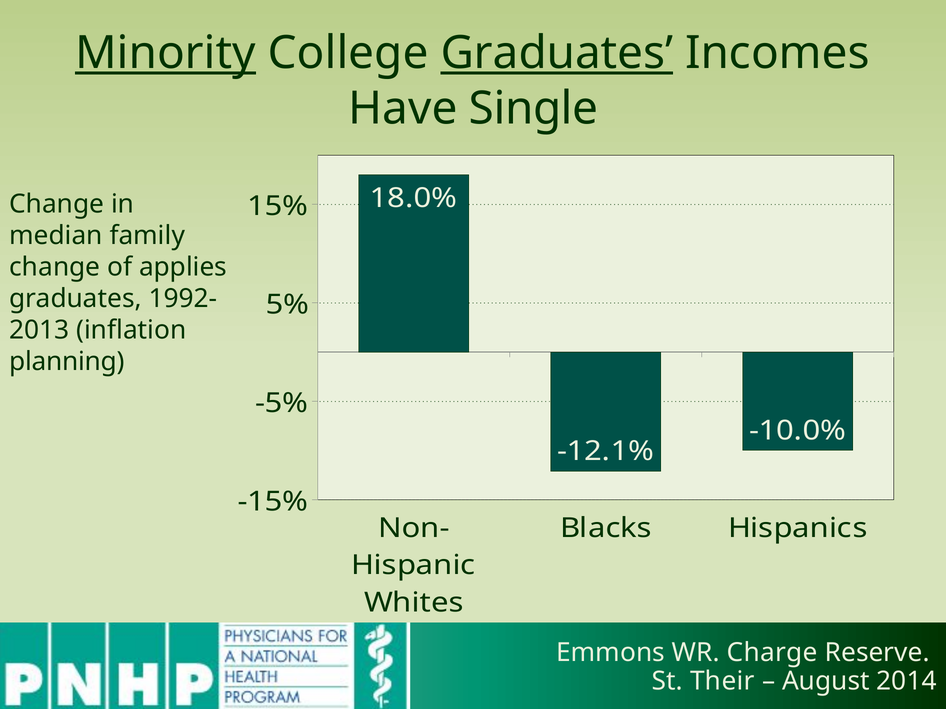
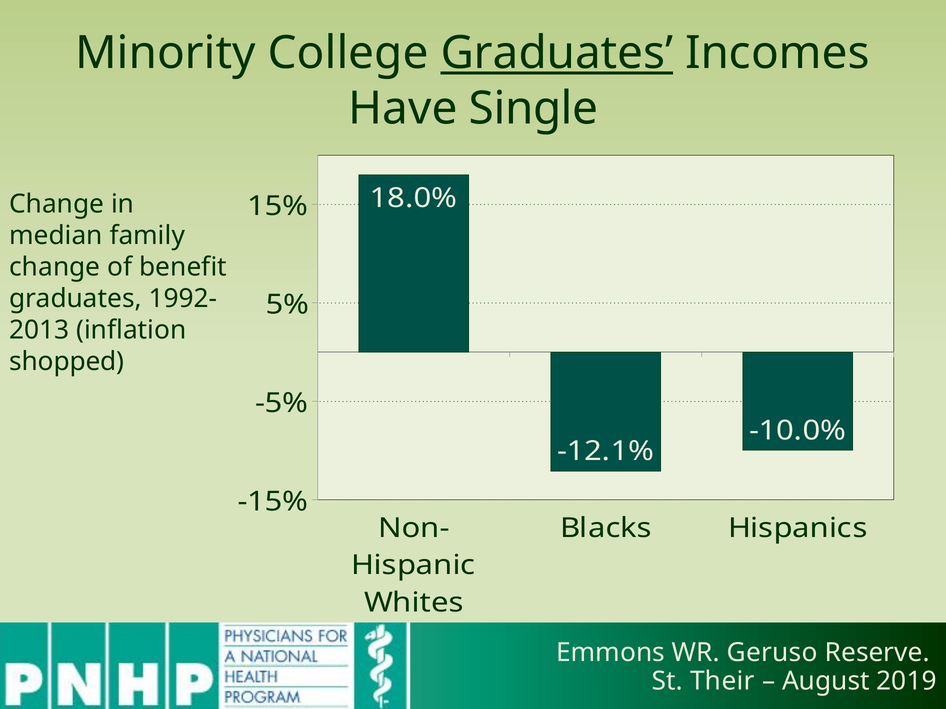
Minority underline: present -> none (166, 53)
applies: applies -> benefit (183, 267)
planning: planning -> shopped (67, 362)
Charge: Charge -> Geruso (772, 653)
2014: 2014 -> 2019 (907, 682)
